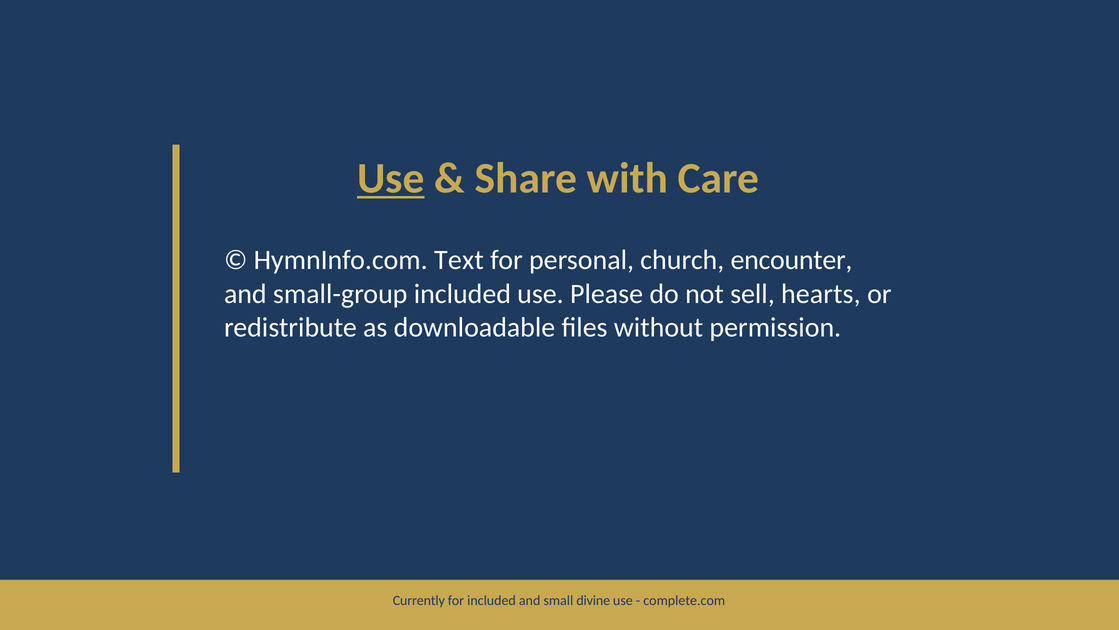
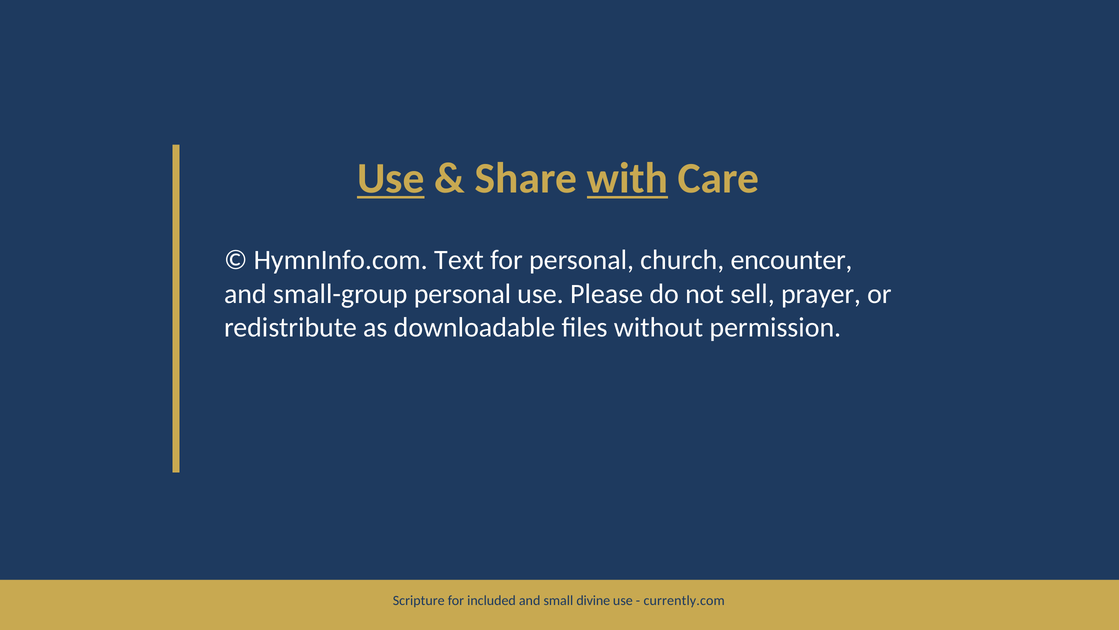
with underline: none -> present (627, 178)
small-group included: included -> personal (462, 294)
hearts: hearts -> prayer (821, 294)
Currently: Currently -> Scripture (419, 600)
complete.com: complete.com -> currently.com (684, 600)
